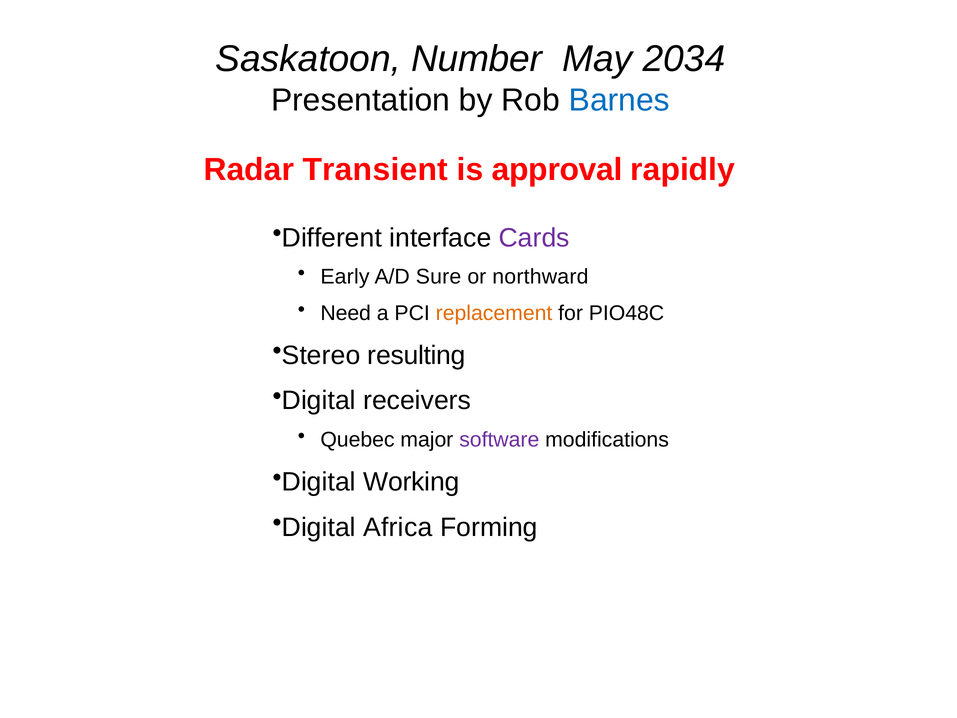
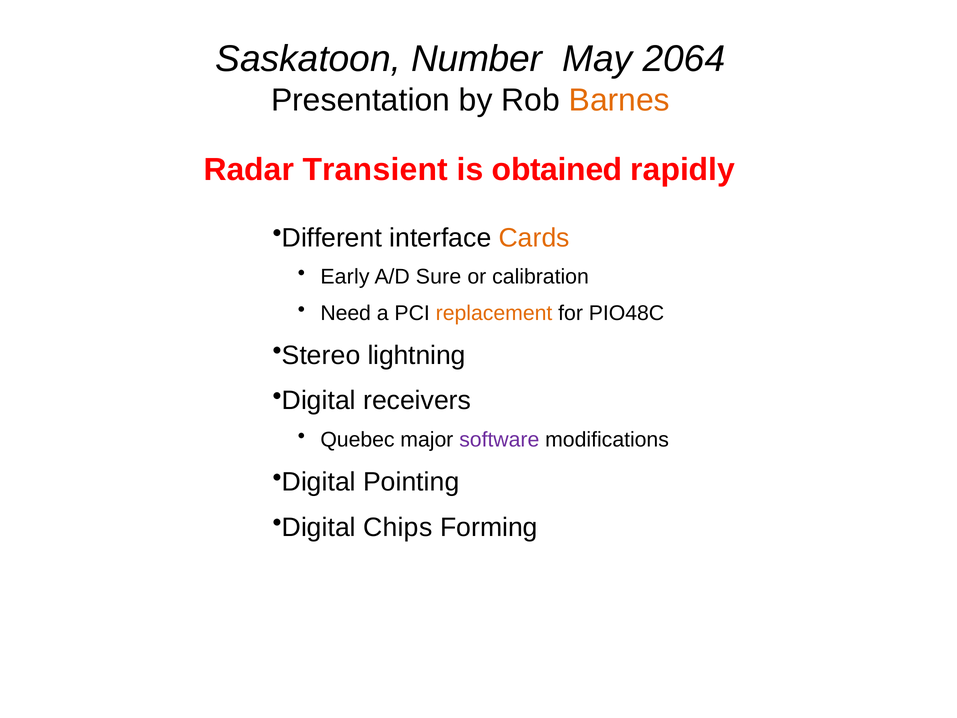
2034: 2034 -> 2064 (684, 59)
Barnes colour: blue -> orange (619, 100)
approval: approval -> obtained (557, 170)
Cards colour: purple -> orange (534, 238)
northward: northward -> calibration (541, 277)
resulting: resulting -> lightning (417, 355)
Working: Working -> Pointing (411, 482)
Africa: Africa -> Chips (398, 527)
